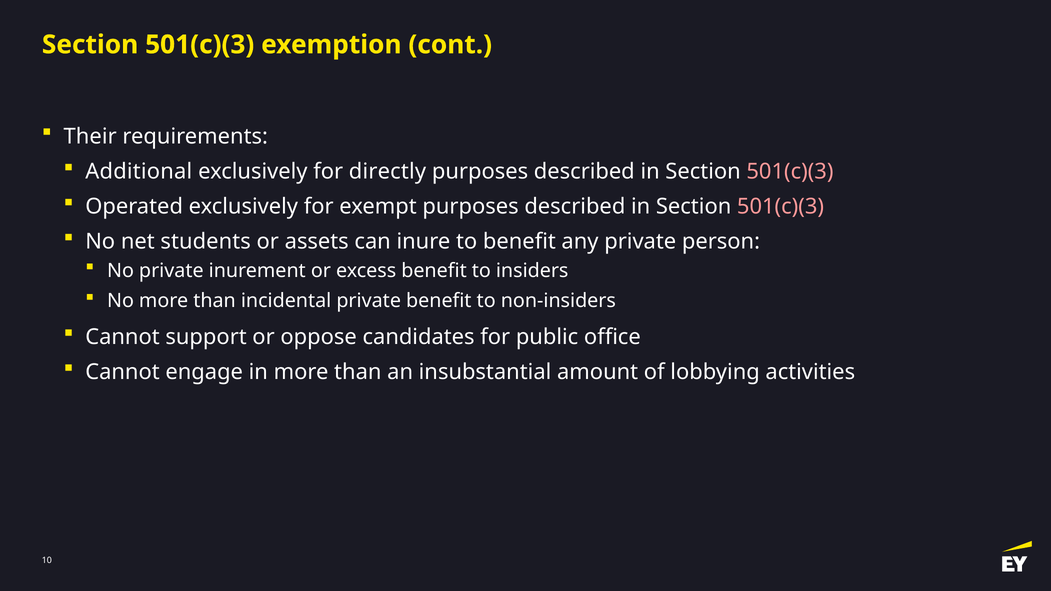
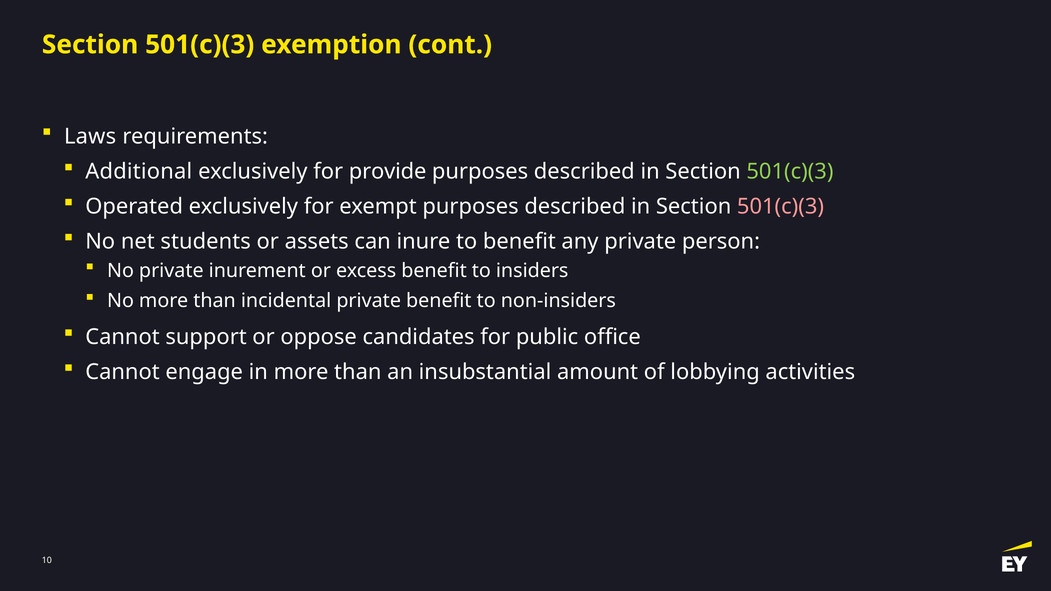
Their: Their -> Laws (90, 136)
directly: directly -> provide (388, 171)
501(c)(3 colour: pink -> light green (790, 171)
